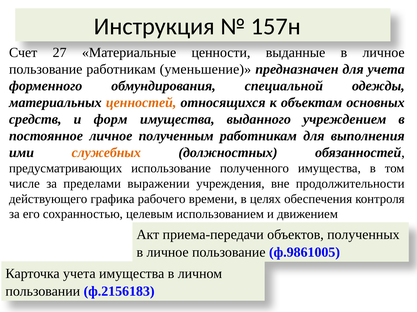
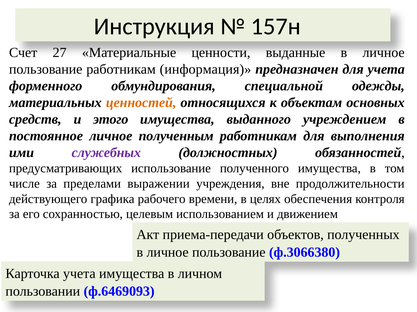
уменьшение: уменьшение -> информация (205, 69)
форм: форм -> этого (111, 120)
служебных colour: orange -> purple (106, 153)
ф.9861005: ф.9861005 -> ф.3066380 (304, 253)
ф.2156183: ф.2156183 -> ф.6469093 (119, 292)
